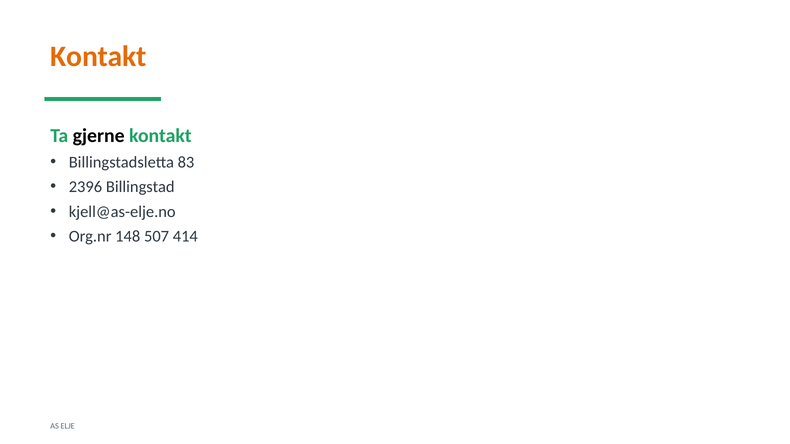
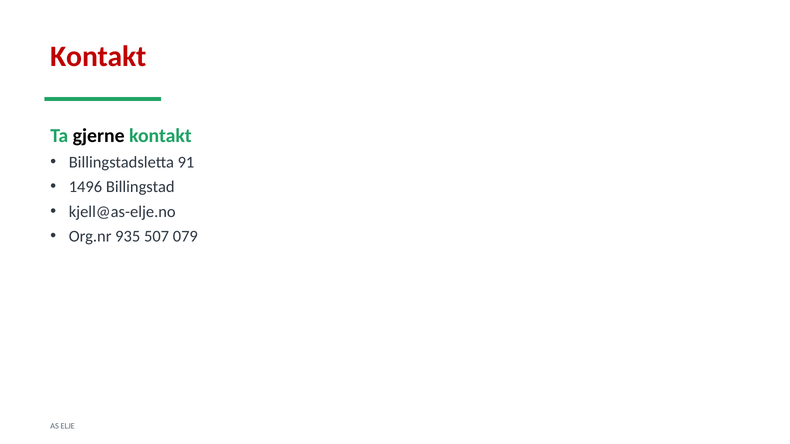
Kontakt colour: orange -> red (98, 56)
83: 83 -> 91 (186, 162)
2396: 2396 -> 1496 (85, 187)
148: 148 -> 935 (128, 237)
414: 414 -> 079 (185, 237)
